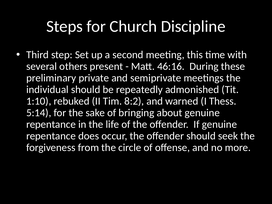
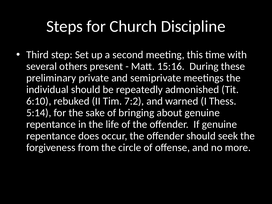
46:16: 46:16 -> 15:16 (171, 66)
1:10: 1:10 -> 6:10 (39, 101)
8:2: 8:2 -> 7:2 (134, 101)
